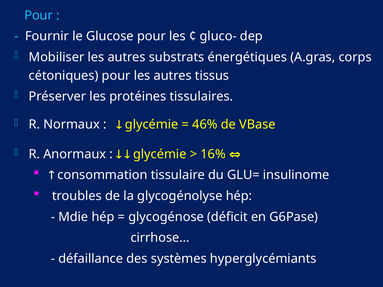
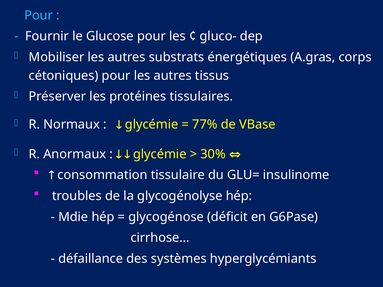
46%: 46% -> 77% (205, 125)
16%: 16% -> 30% (213, 154)
